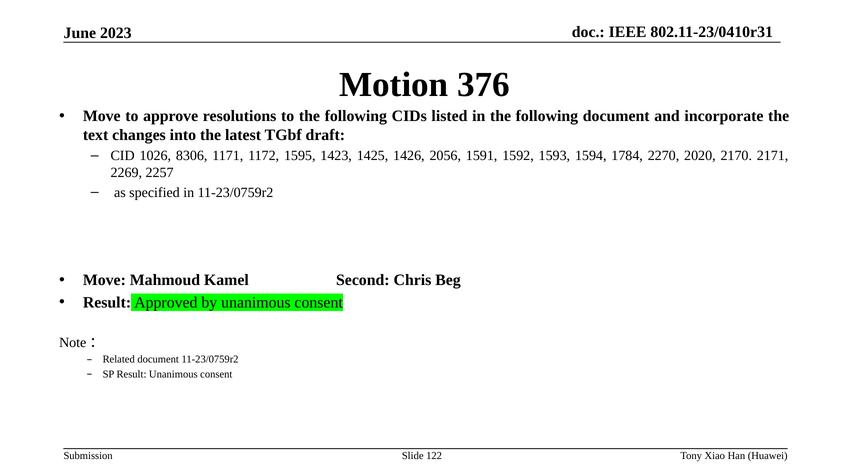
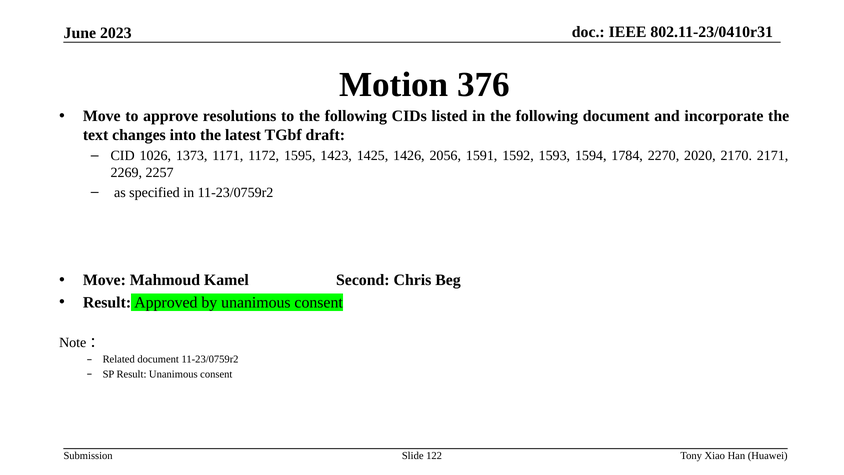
8306: 8306 -> 1373 (192, 156)
